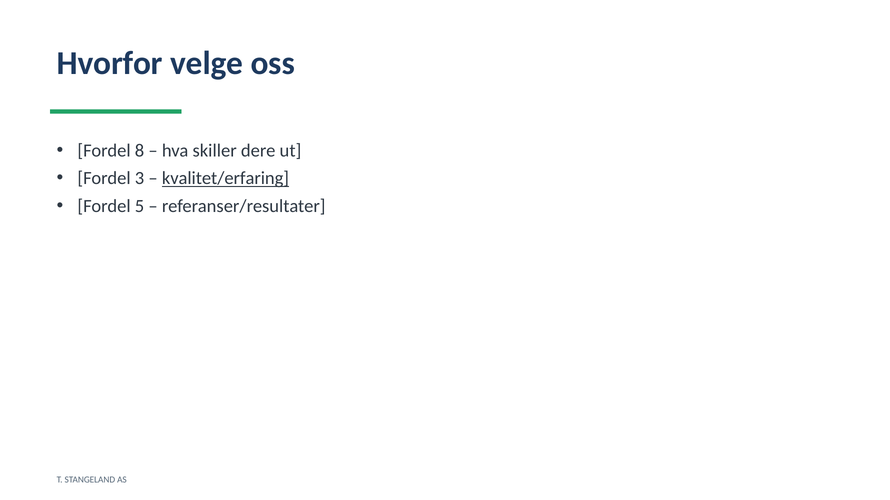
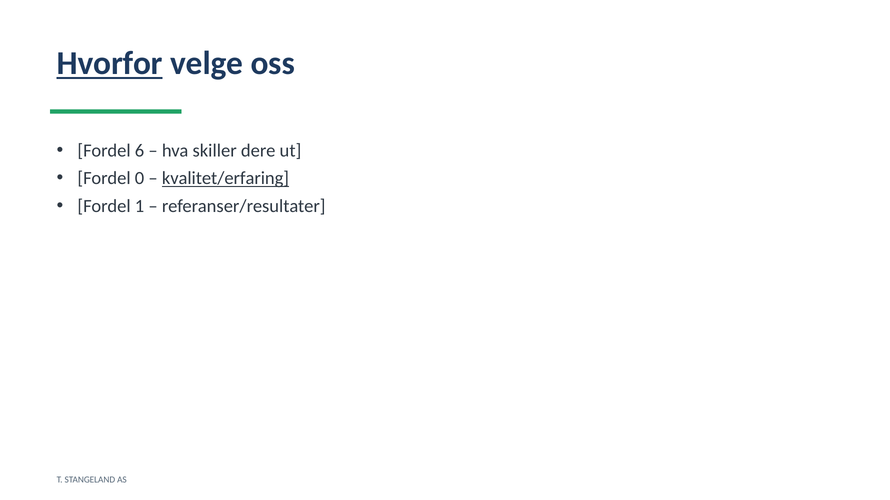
Hvorfor underline: none -> present (110, 64)
8: 8 -> 6 (140, 151)
3: 3 -> 0 (140, 179)
5: 5 -> 1 (140, 206)
